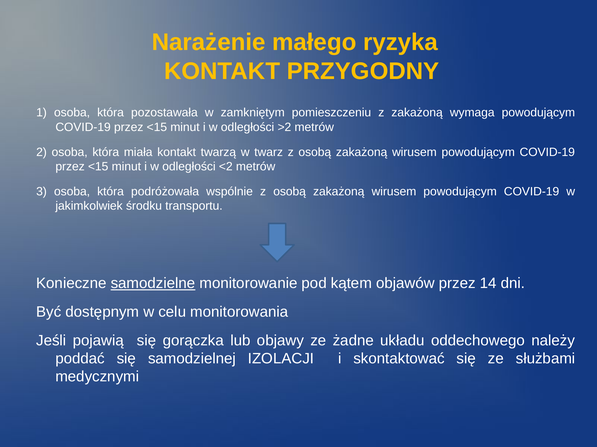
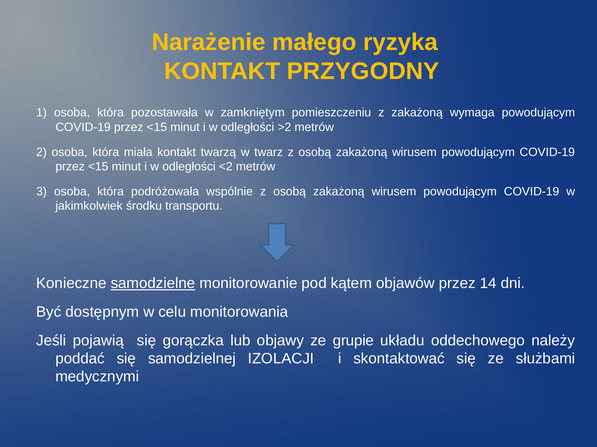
żadne: żadne -> grupie (353, 341)
